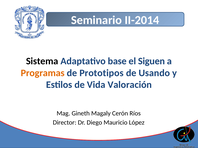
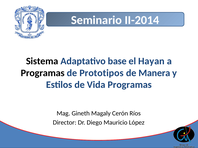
Siguen: Siguen -> Hayan (151, 61)
Programas colour: orange -> black (43, 73)
Usando: Usando -> Manera (154, 73)
Vida Valoración: Valoración -> Programas (130, 85)
